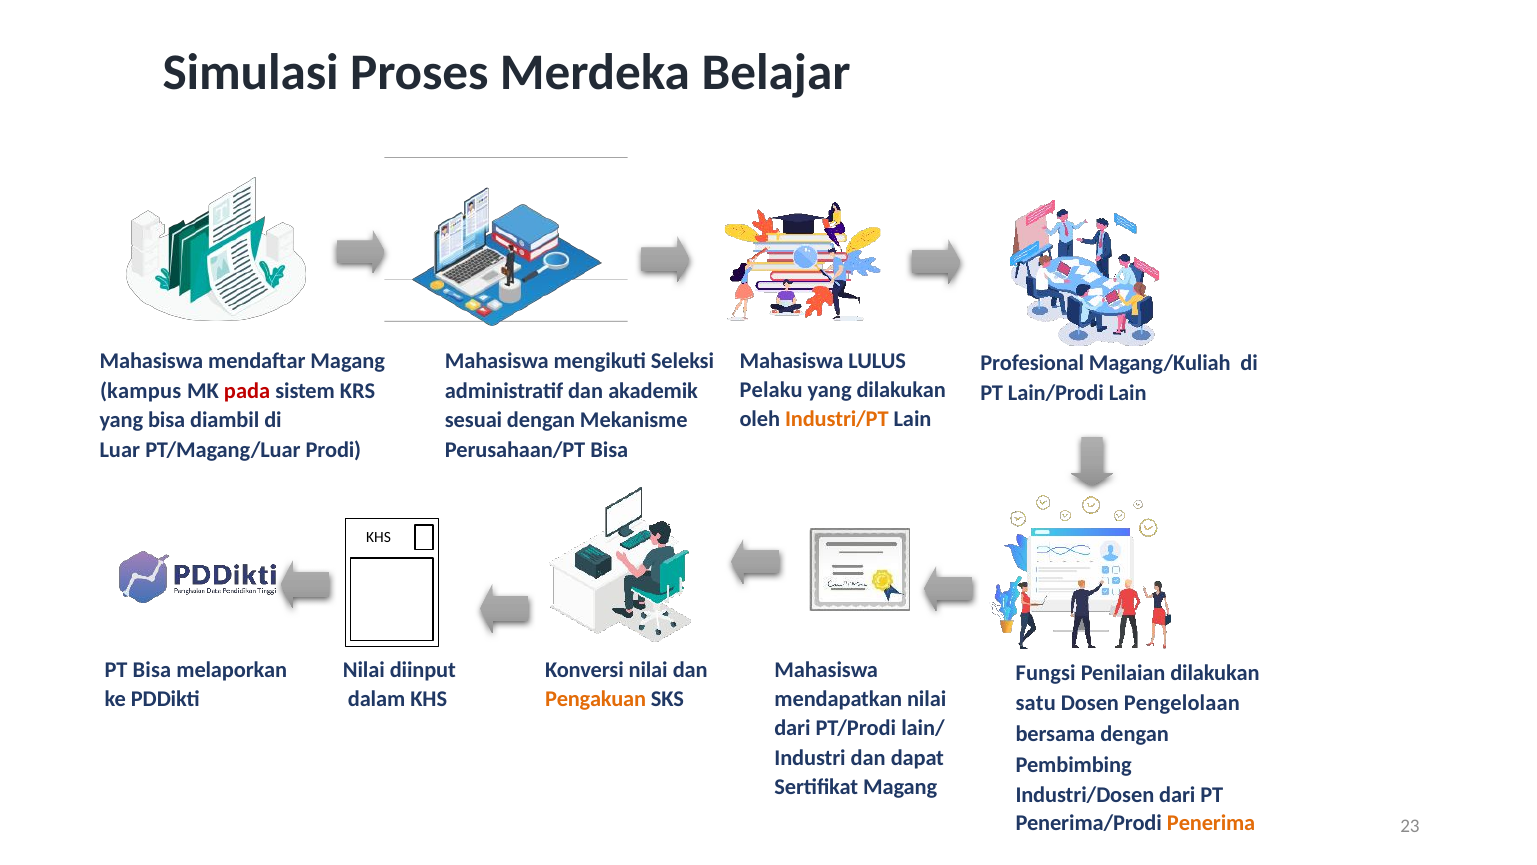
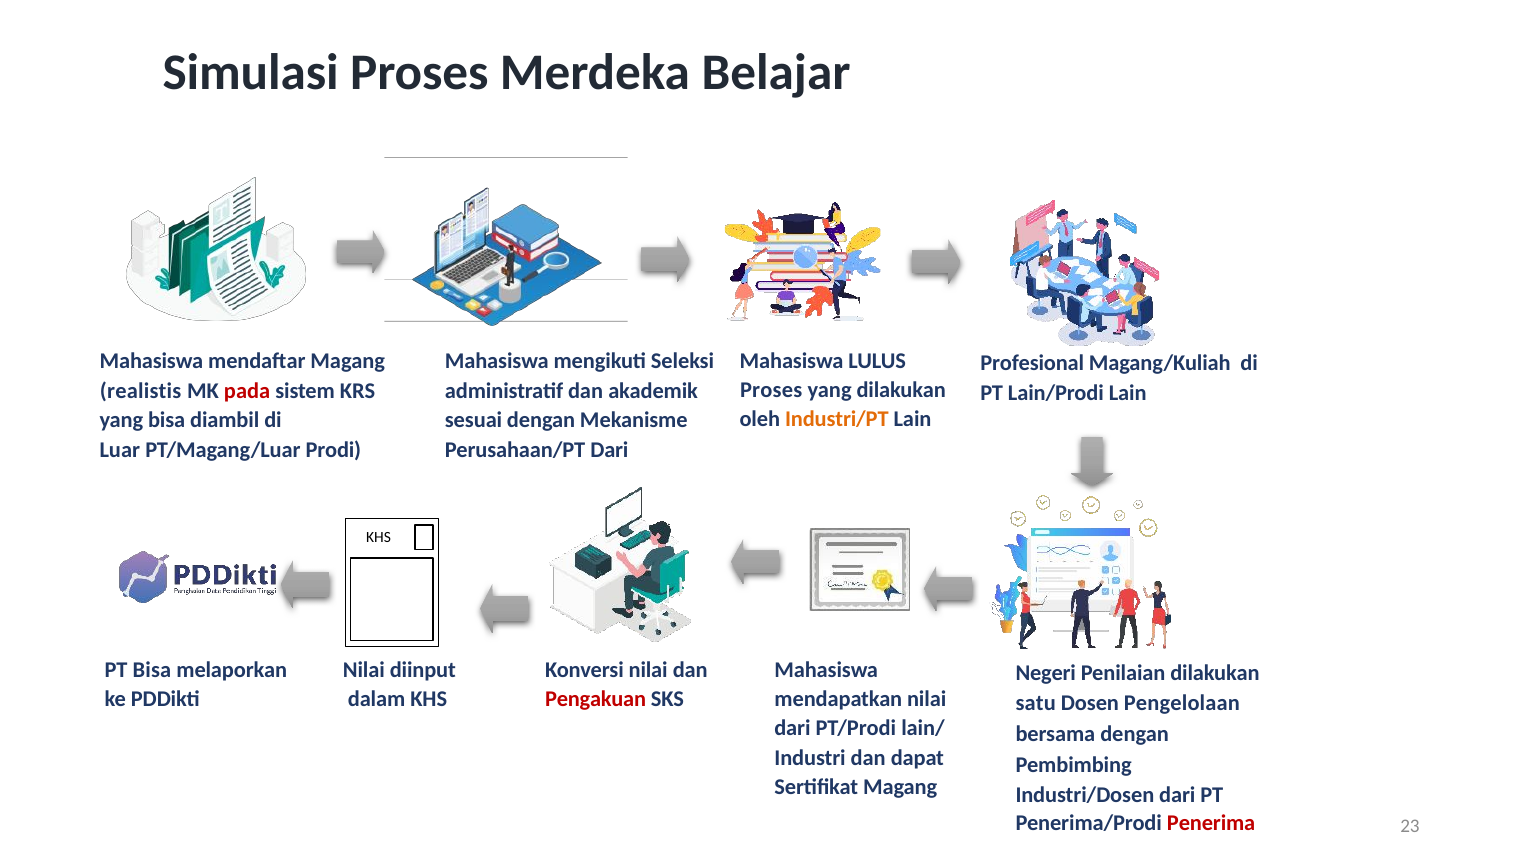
Pelaku: Pelaku -> Proses (771, 390)
kampus: kampus -> realistis (141, 391)
Perusahaan/PT Bisa: Bisa -> Dari (609, 450)
Fungsi: Fungsi -> Negeri (1046, 672)
Pengakuan colour: orange -> red (596, 699)
Penerima colour: orange -> red (1211, 823)
